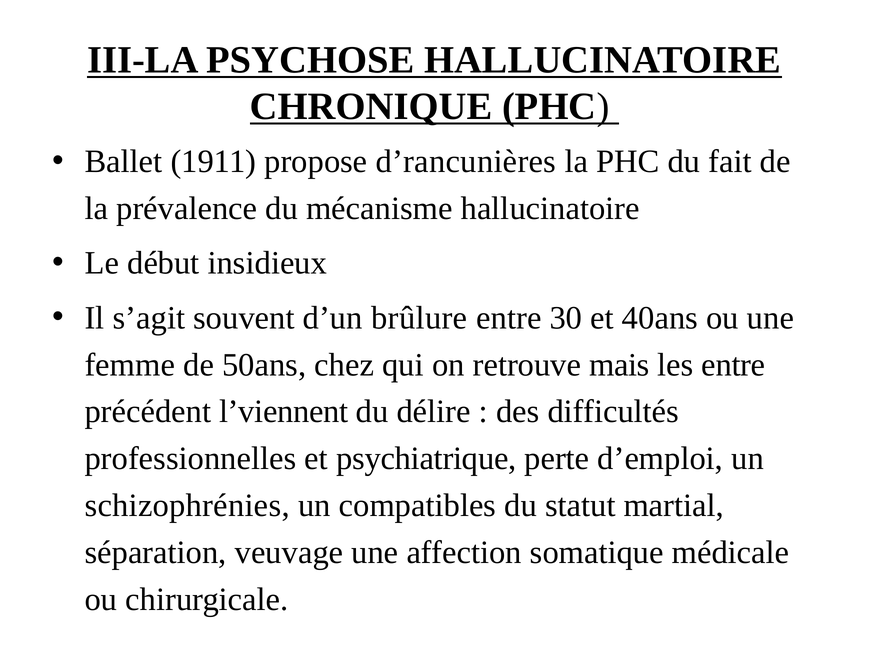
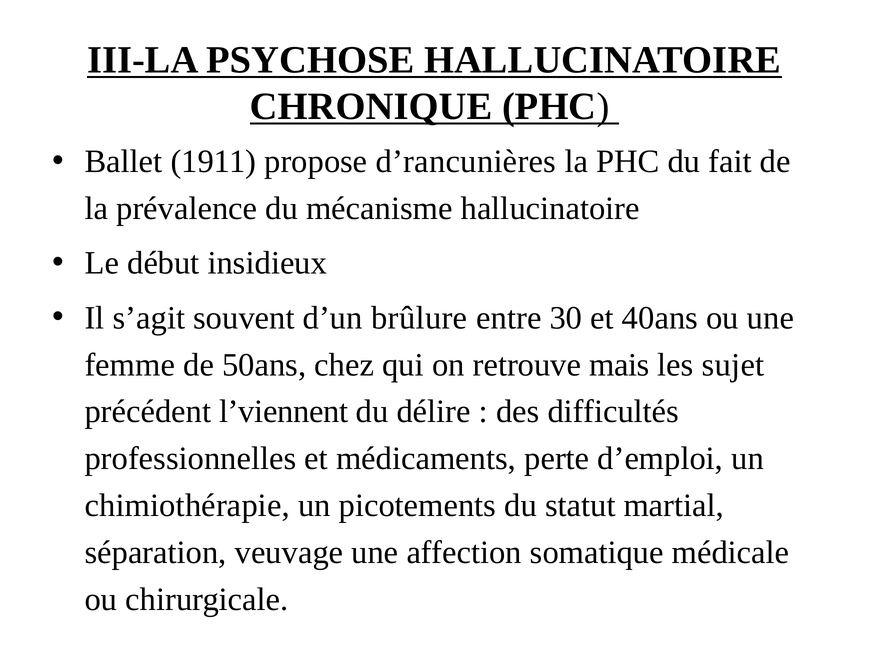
les entre: entre -> sujet (733, 365)
psychiatrique: psychiatrique -> médicaments (426, 459)
schizophrénies: schizophrénies -> chimiothérapie (187, 505)
compatibles: compatibles -> picotements (418, 505)
